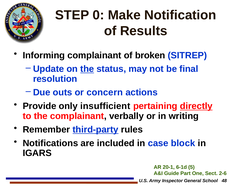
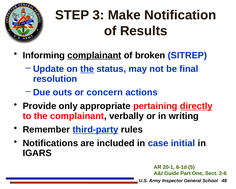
0: 0 -> 3 (98, 15)
complainant underline: none -> present (94, 55)
insufficient: insufficient -> appropriate (105, 106)
block: block -> initial (183, 143)
